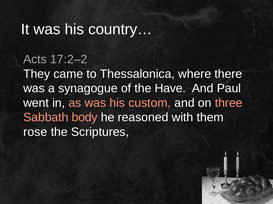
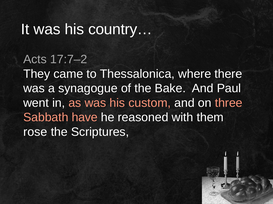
17:2–2: 17:2–2 -> 17:7–2 (69, 60)
Have: Have -> Bake (170, 89)
body: body -> have (85, 118)
